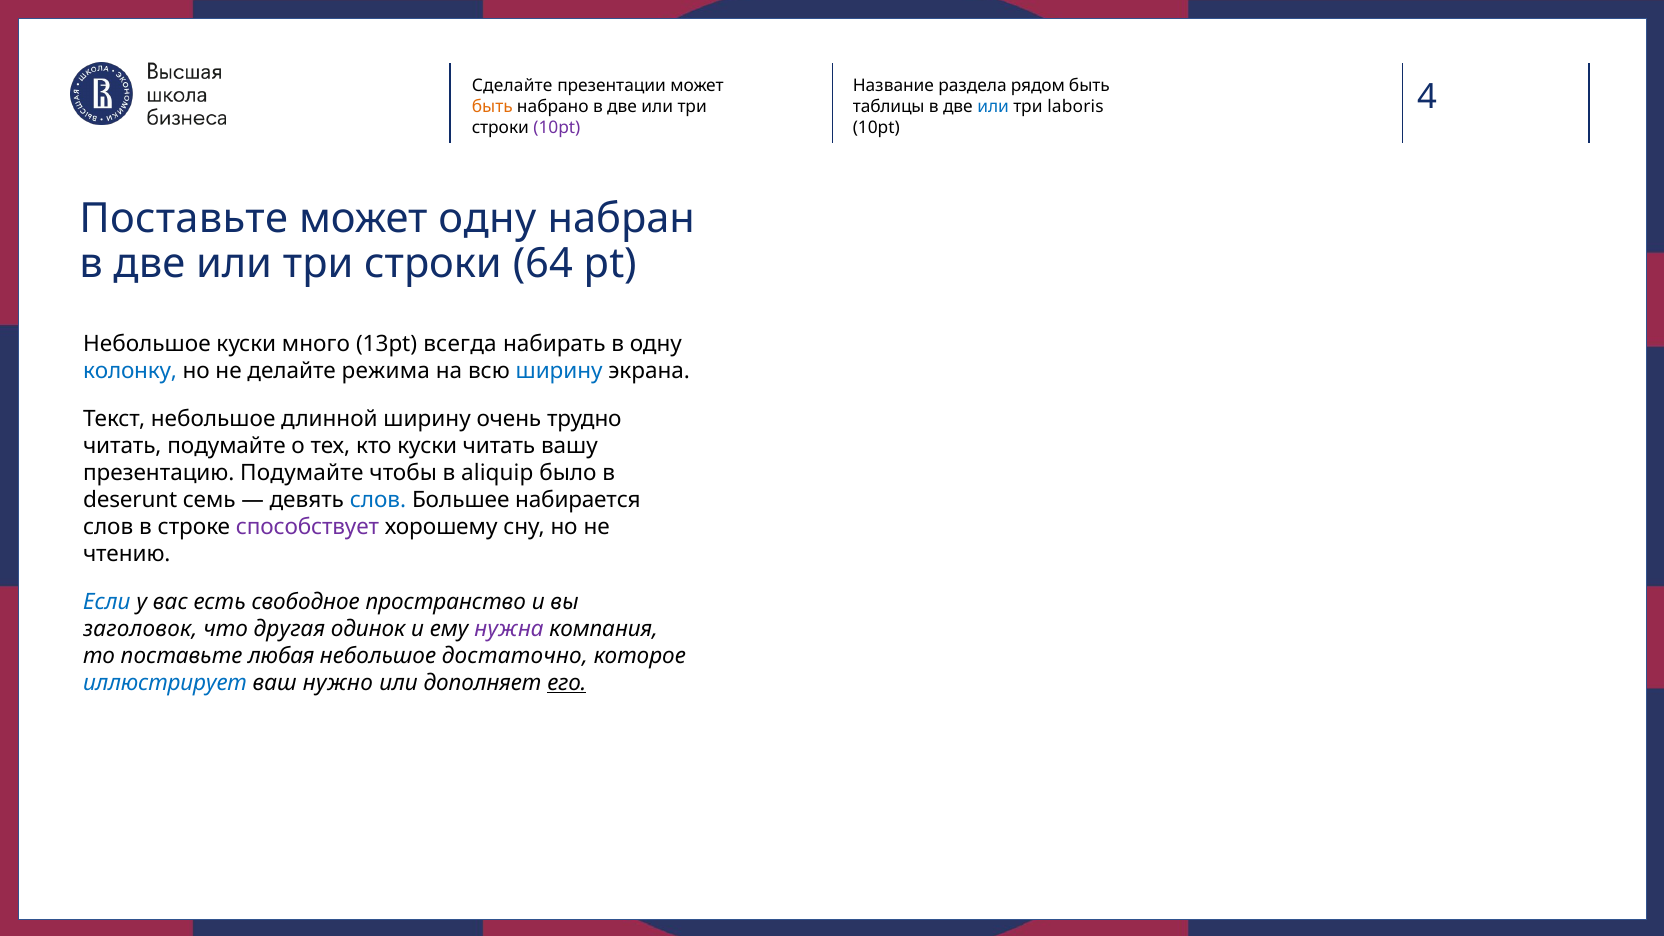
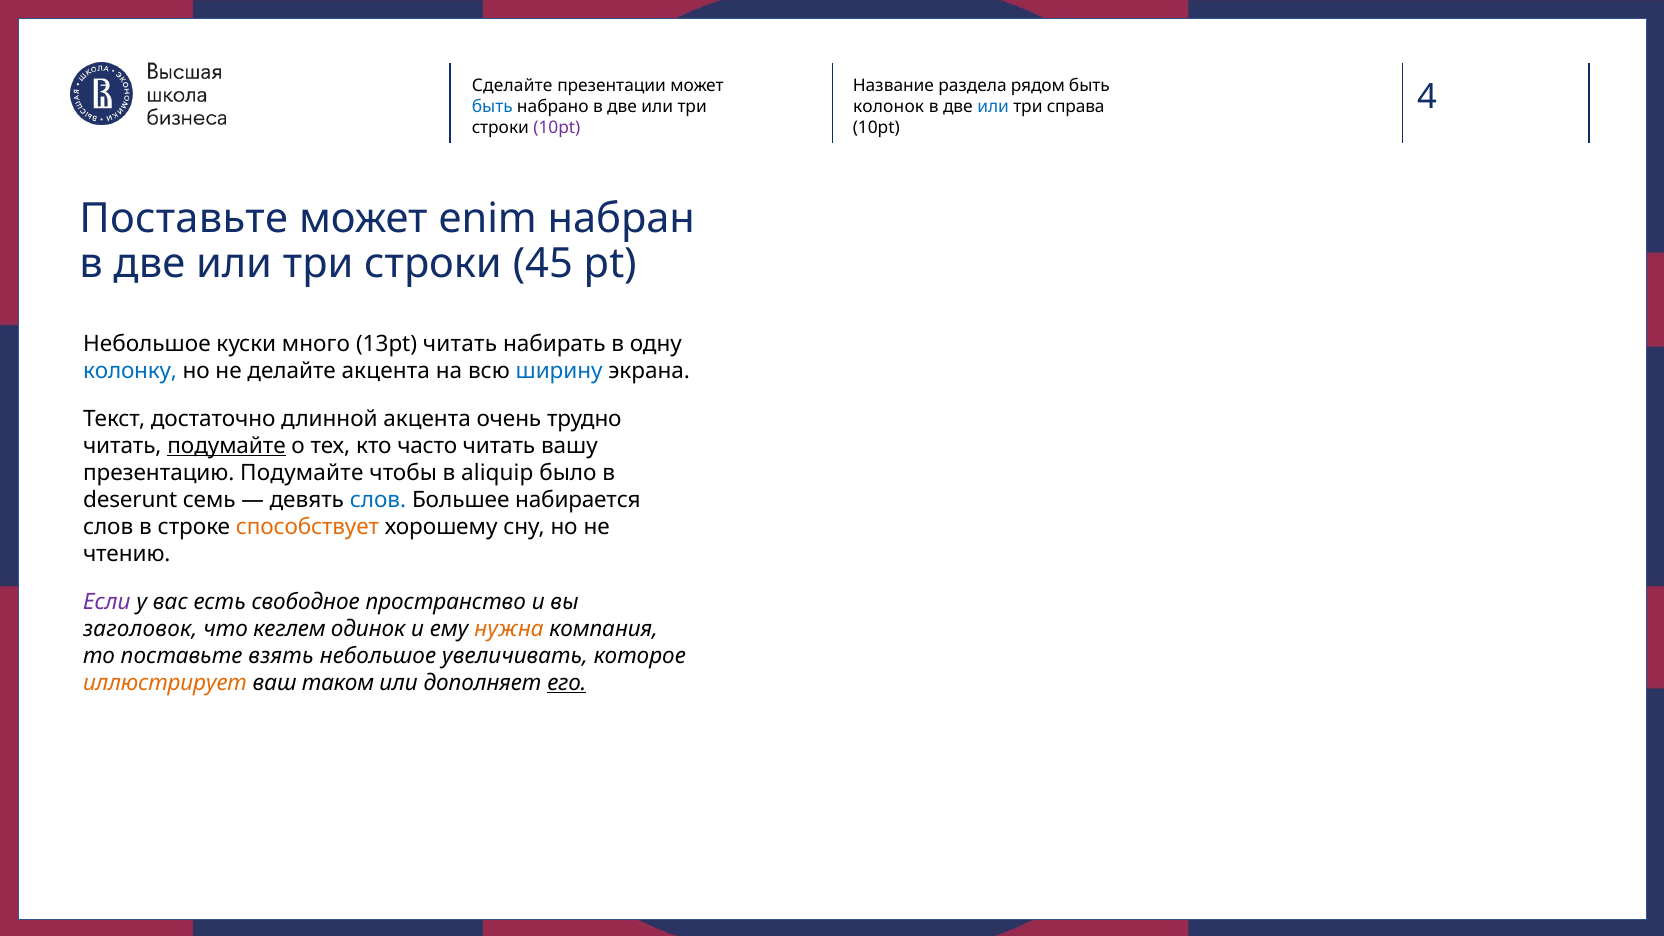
быть colour: orange -> blue (492, 106)
таблицы: таблицы -> колонок (889, 106)
laboris: laboris -> справа (1076, 106)
может одну: одну -> enim (488, 219)
64: 64 -> 45 (543, 264)
13pt всегда: всегда -> читать (460, 344)
делайте режима: режима -> акцента (386, 371)
Текст небольшое: небольшое -> достаточно (213, 419)
длинной ширину: ширину -> акцента (427, 419)
подумайте underline: none -> present (227, 446)
кто куски: куски -> часто (427, 446)
способствует colour: purple -> orange (307, 527)
Если colour: blue -> purple (107, 602)
другая: другая -> кеглем (290, 629)
нужна colour: purple -> orange (509, 629)
любая: любая -> взять (281, 656)
достаточно: достаточно -> увеличивать (515, 656)
иллюстрирует colour: blue -> orange (165, 683)
нужно: нужно -> таком (338, 683)
